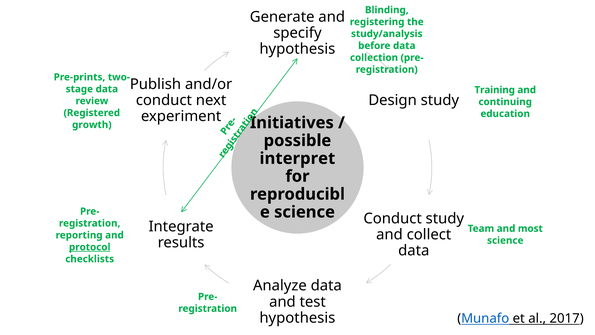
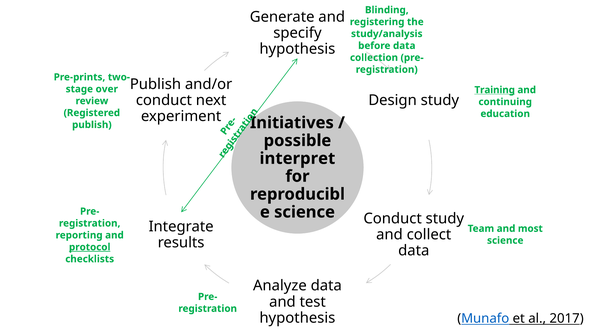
data: data -> over (107, 89)
Training underline: none -> present (495, 90)
growth: growth -> publish (92, 125)
